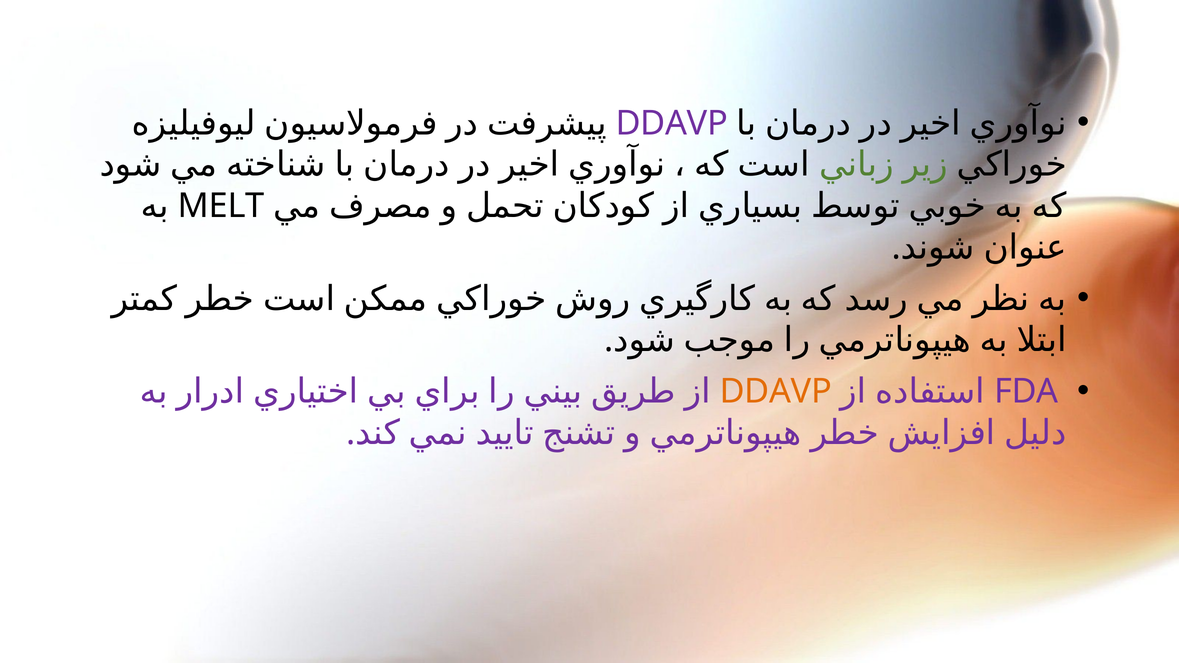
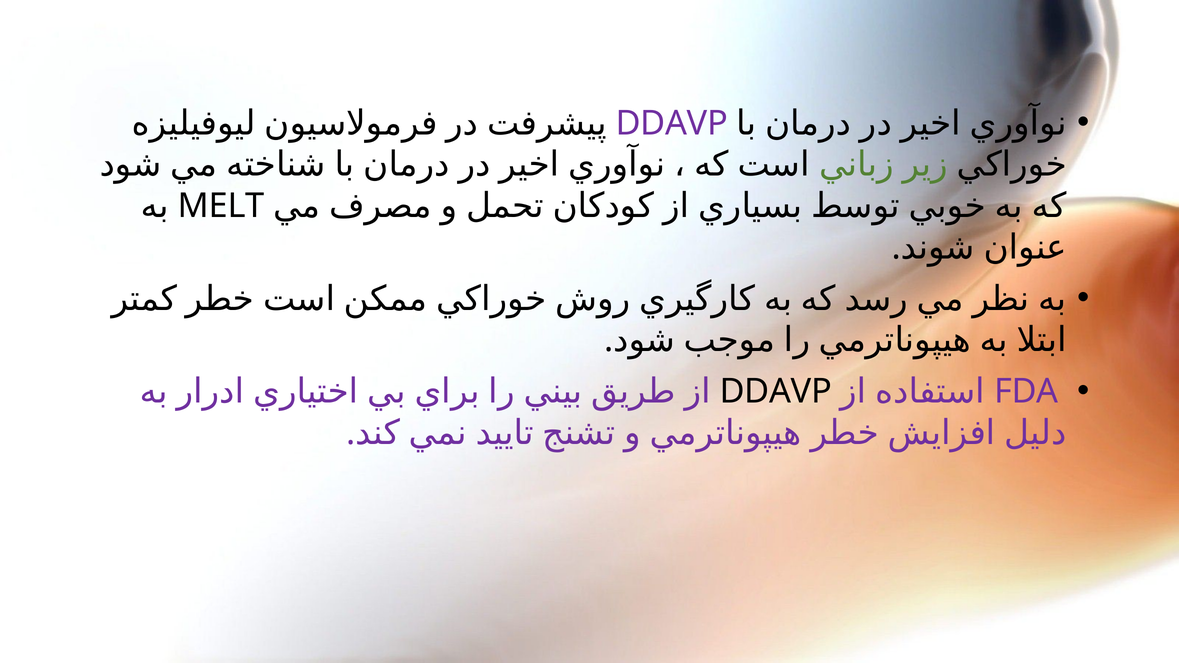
DDAVP colour: orange -> black (776, 392)
